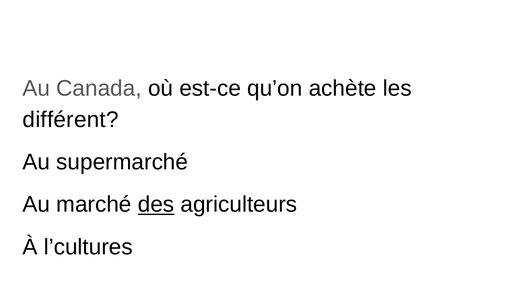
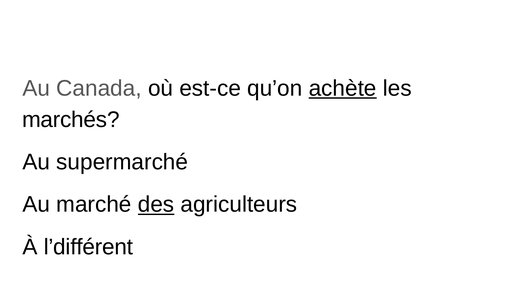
achète underline: none -> present (343, 88)
différent: différent -> marchés (71, 119)
l’cultures: l’cultures -> l’différent (88, 247)
